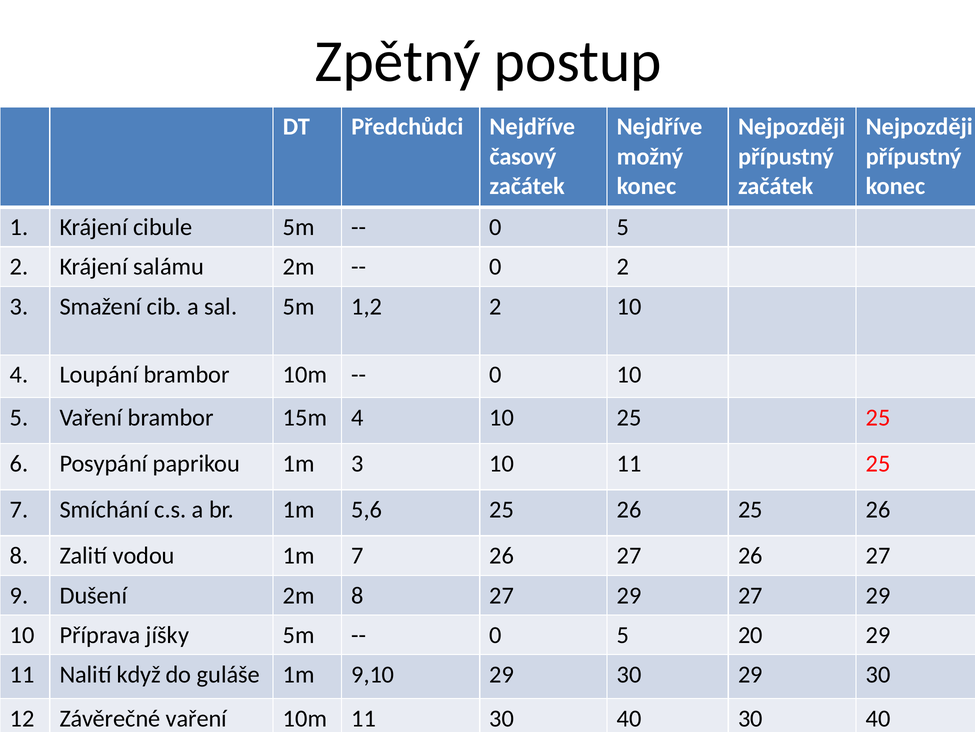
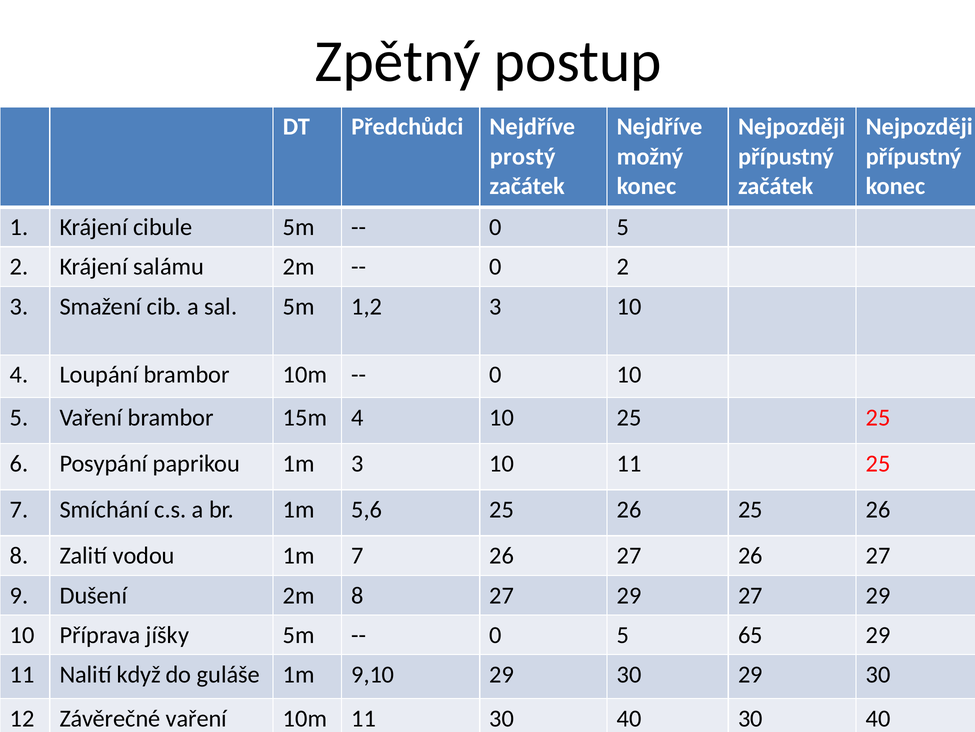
časový: časový -> prostý (523, 156)
1,2 2: 2 -> 3 (496, 306)
20: 20 -> 65 (750, 634)
